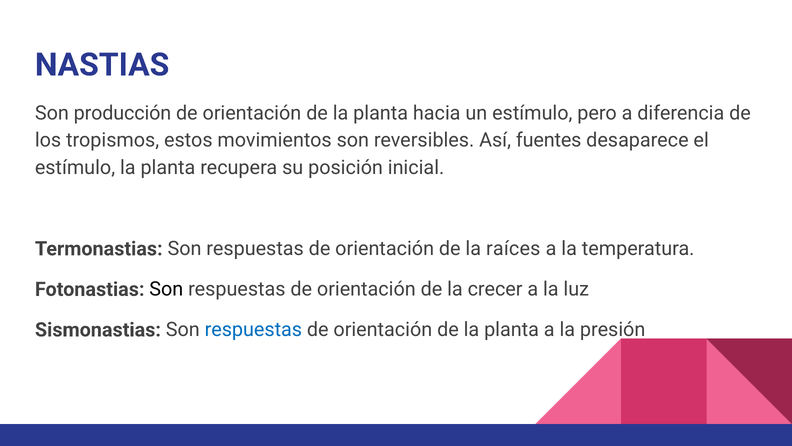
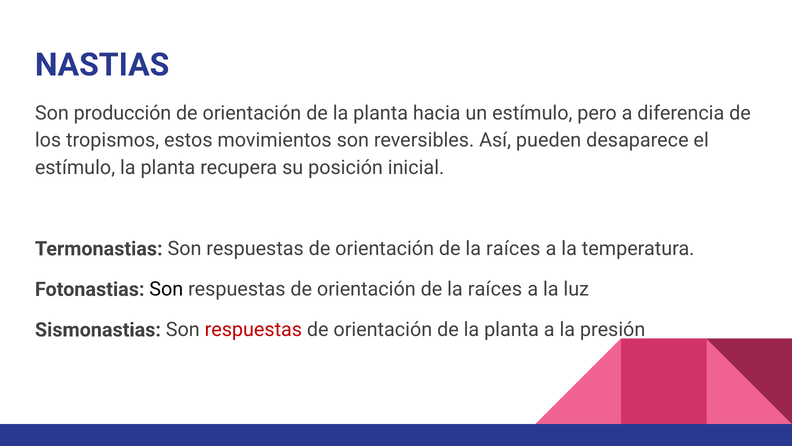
fuentes: fuentes -> pueden (549, 140)
crecer: crecer -> raíces (495, 289)
respuestas colour: blue -> red (253, 330)
